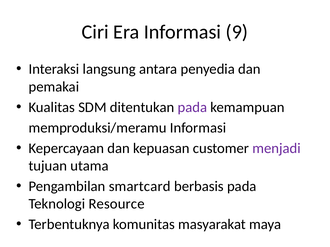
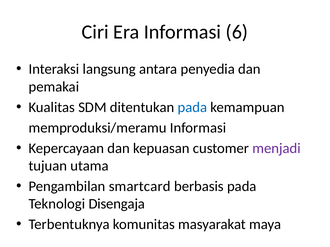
9: 9 -> 6 (237, 32)
pada colour: purple -> blue (192, 107)
Resource: Resource -> Disengaja (117, 204)
